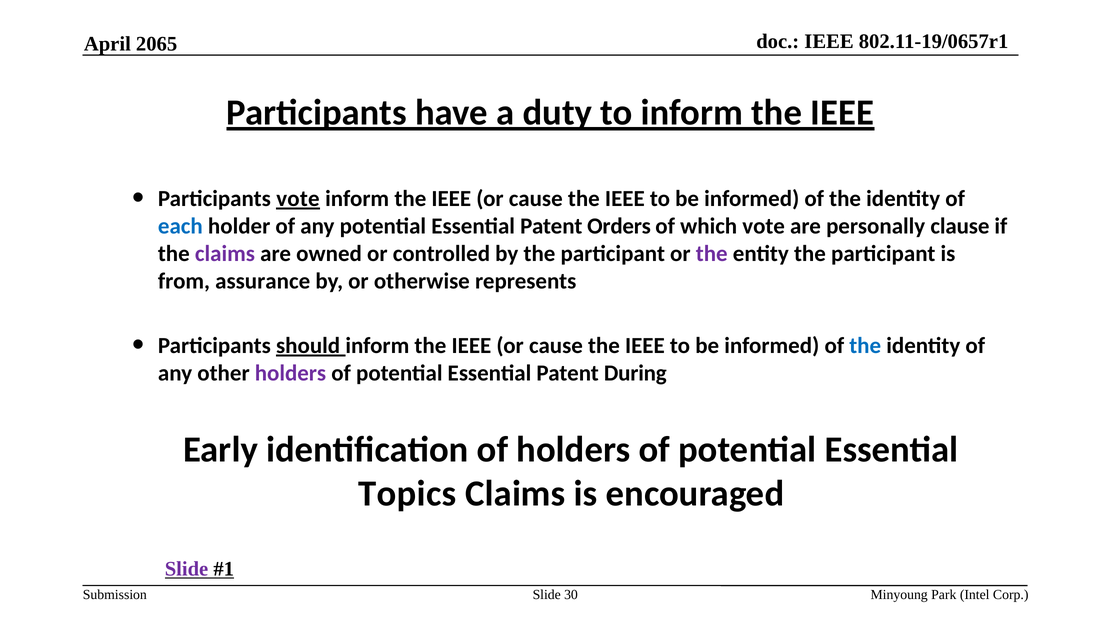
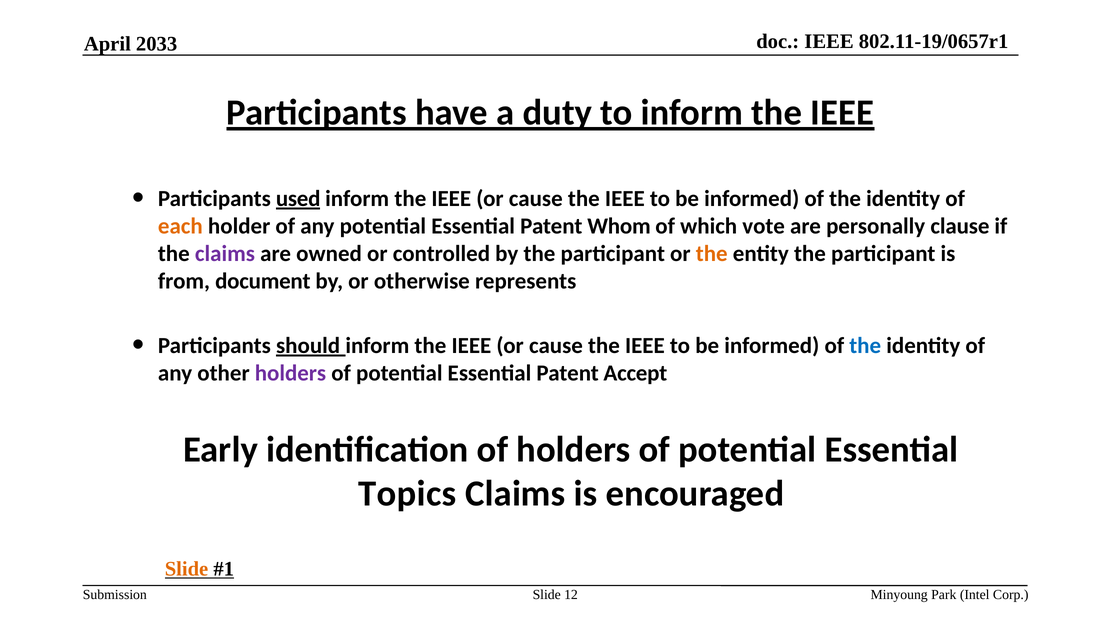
2065: 2065 -> 2033 (157, 44)
Participants vote: vote -> used (298, 198)
each colour: blue -> orange (180, 226)
Orders: Orders -> Whom (619, 226)
the colour: purple -> orange (712, 254)
assurance: assurance -> document (263, 281)
During: During -> Accept (635, 373)
Slide colour: purple -> orange (187, 568)
30: 30 -> 12 (571, 594)
